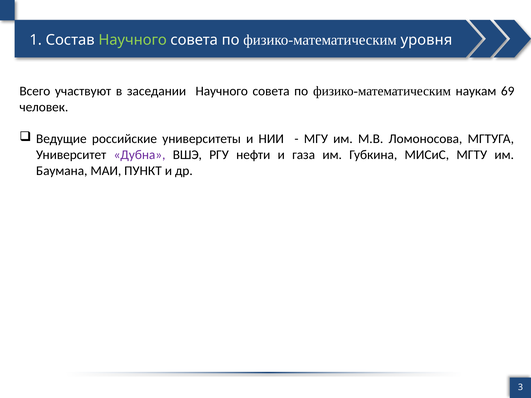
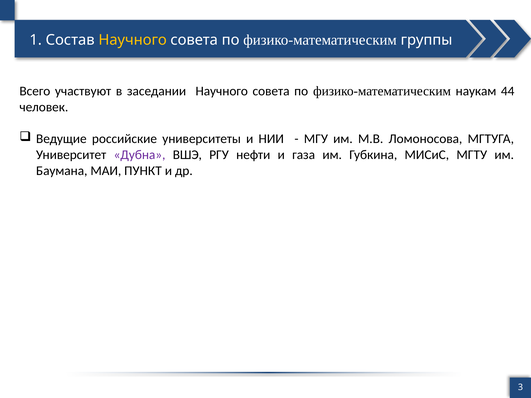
Научного colour: light green -> yellow (133, 40)
уровня: уровня -> группы (427, 40)
69: 69 -> 44 (508, 91)
